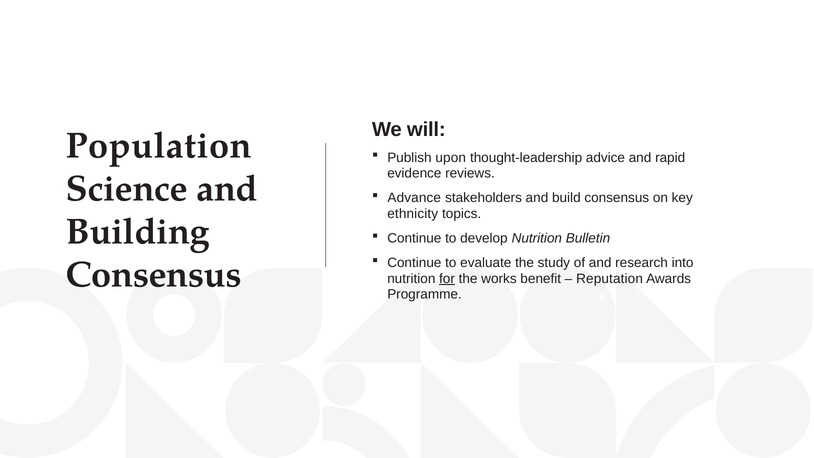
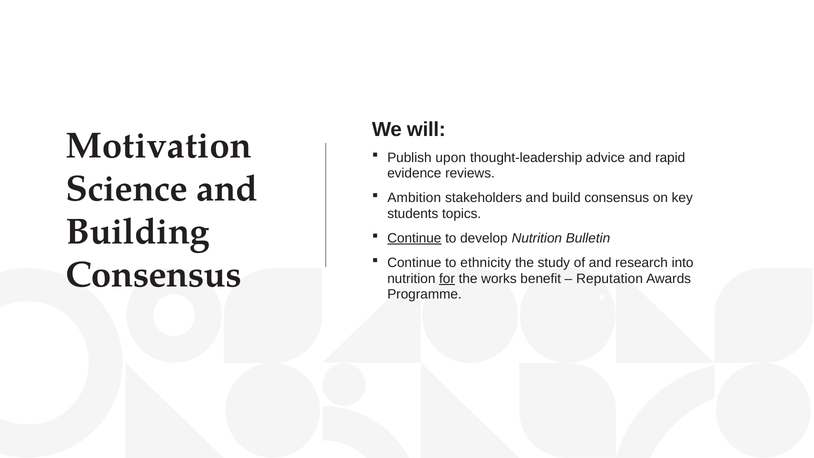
Population: Population -> Motivation (159, 146)
Advance: Advance -> Ambition (414, 198)
ethnicity: ethnicity -> students (413, 214)
Continue underline: none -> present (414, 239)
evaluate: evaluate -> ethnicity (486, 263)
